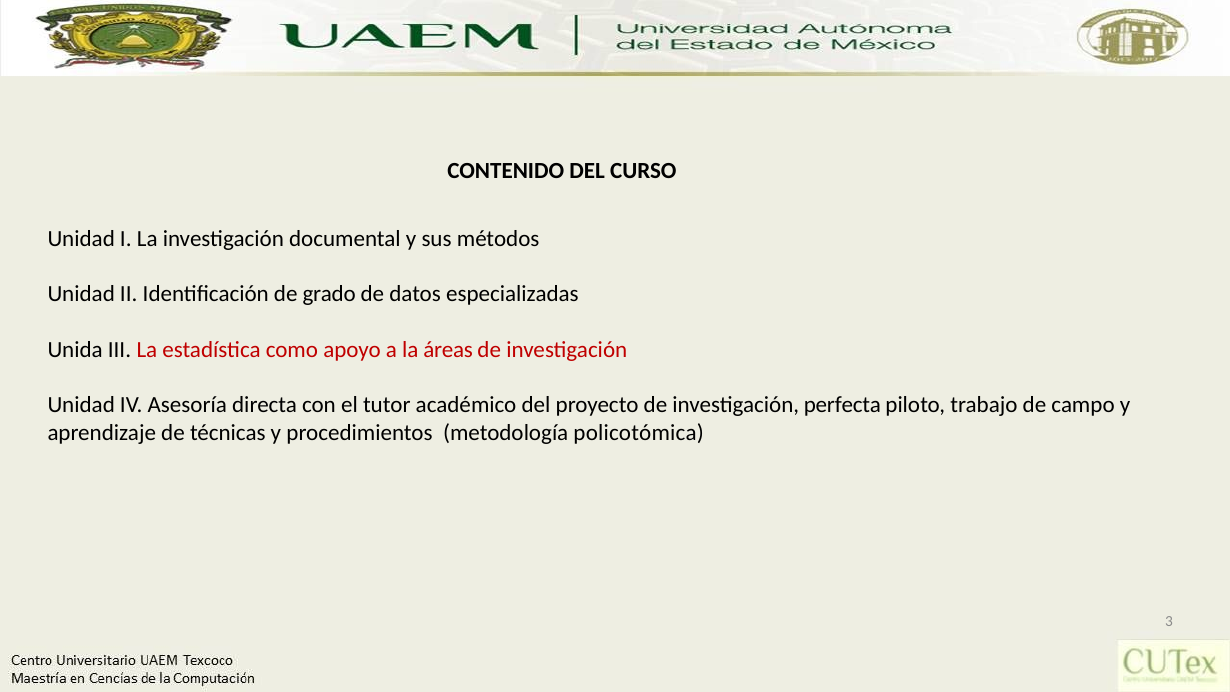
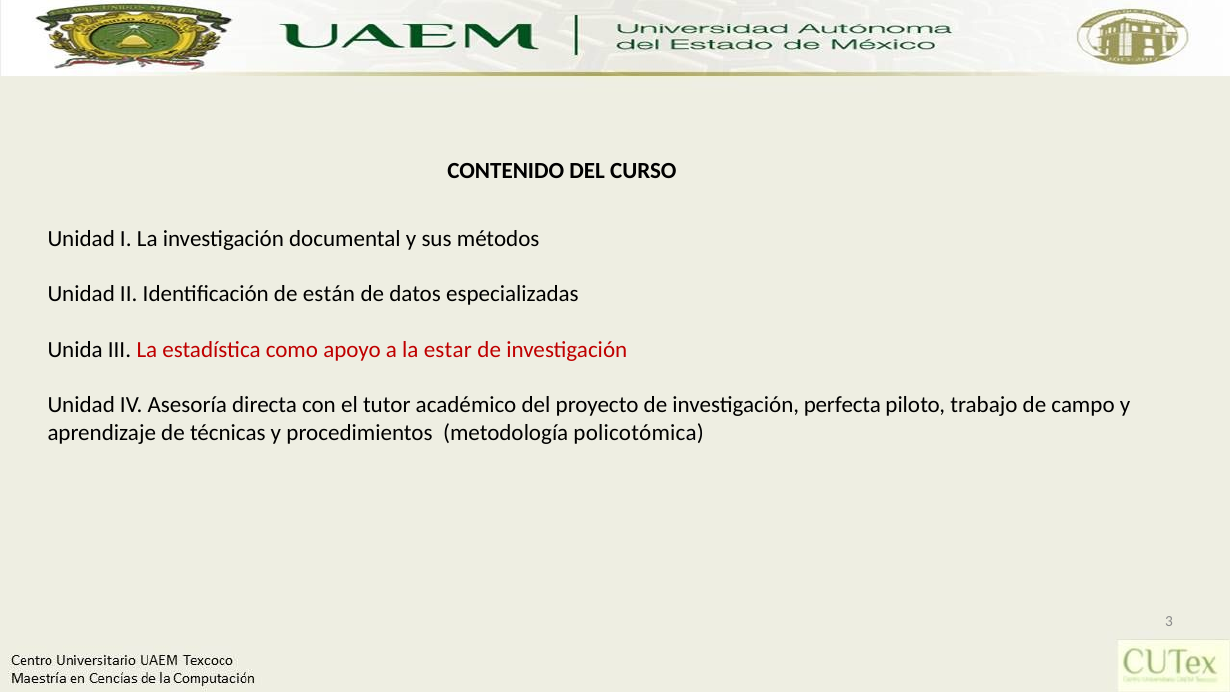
grado: grado -> están (329, 294)
áreas: áreas -> estar (448, 350)
